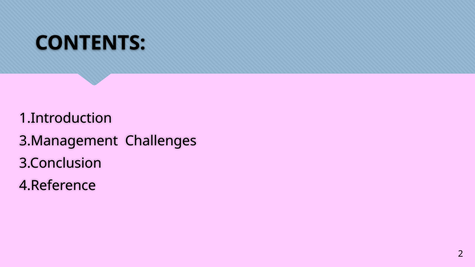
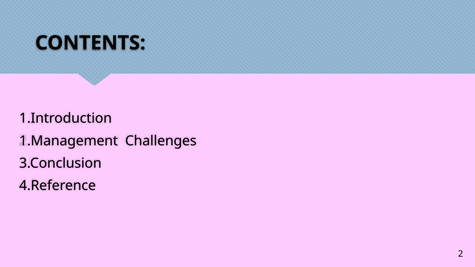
3.Management: 3.Management -> 1.Management (69, 141)
